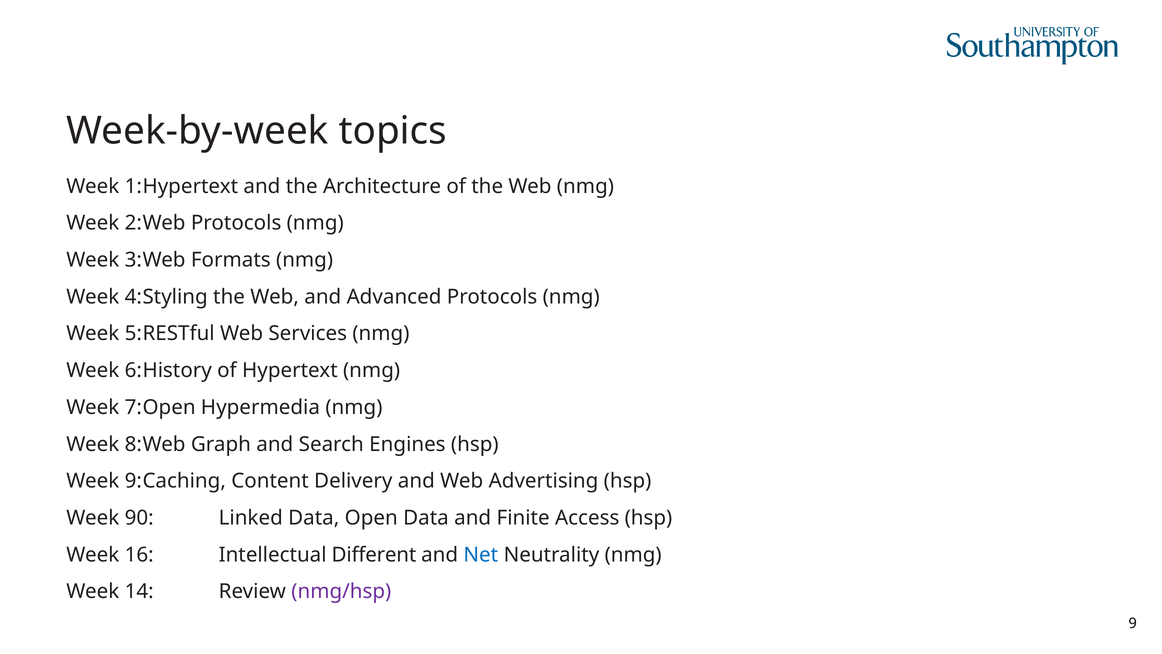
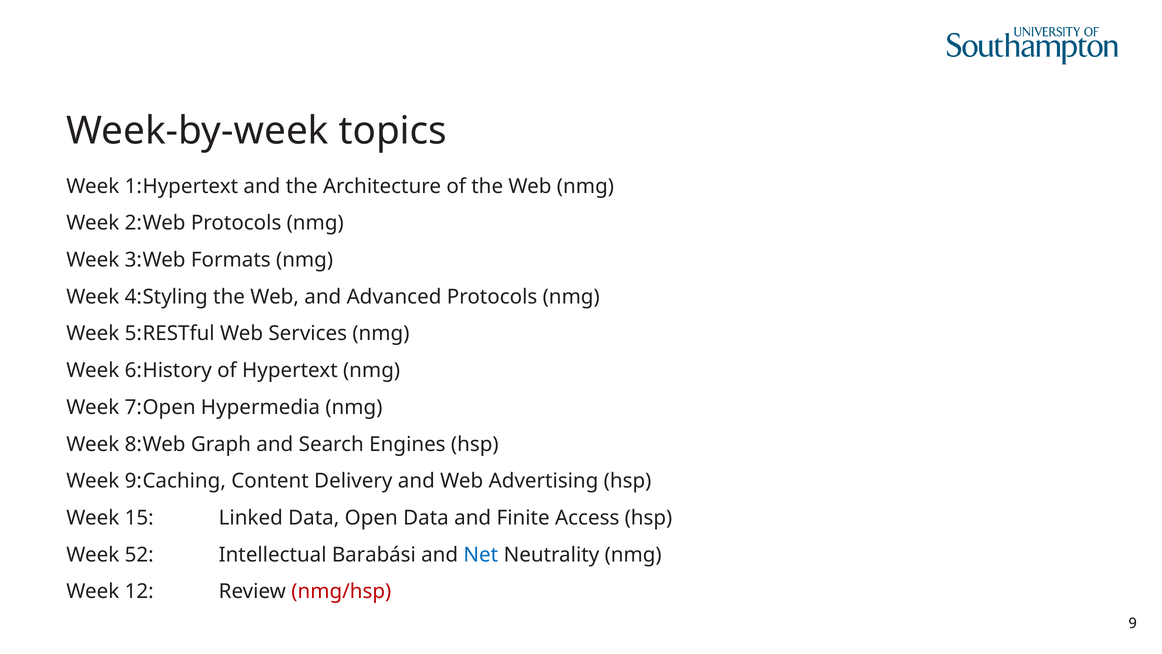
90: 90 -> 15 (139, 518)
16: 16 -> 52 (139, 554)
Different: Different -> Barabási (374, 554)
14: 14 -> 12 (139, 591)
nmg/hsp colour: purple -> red (341, 591)
